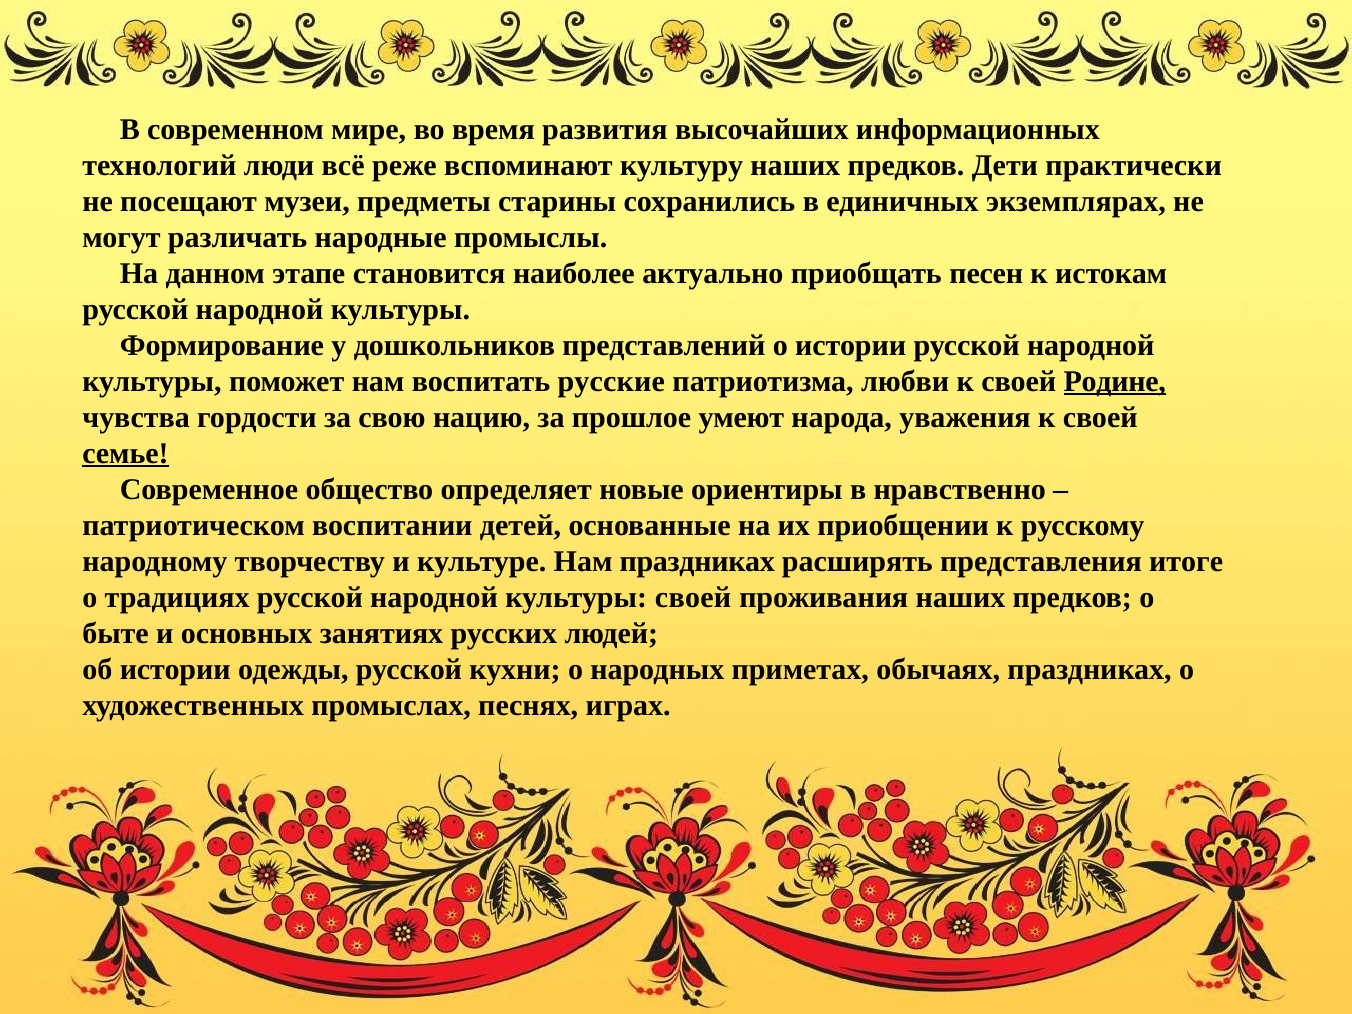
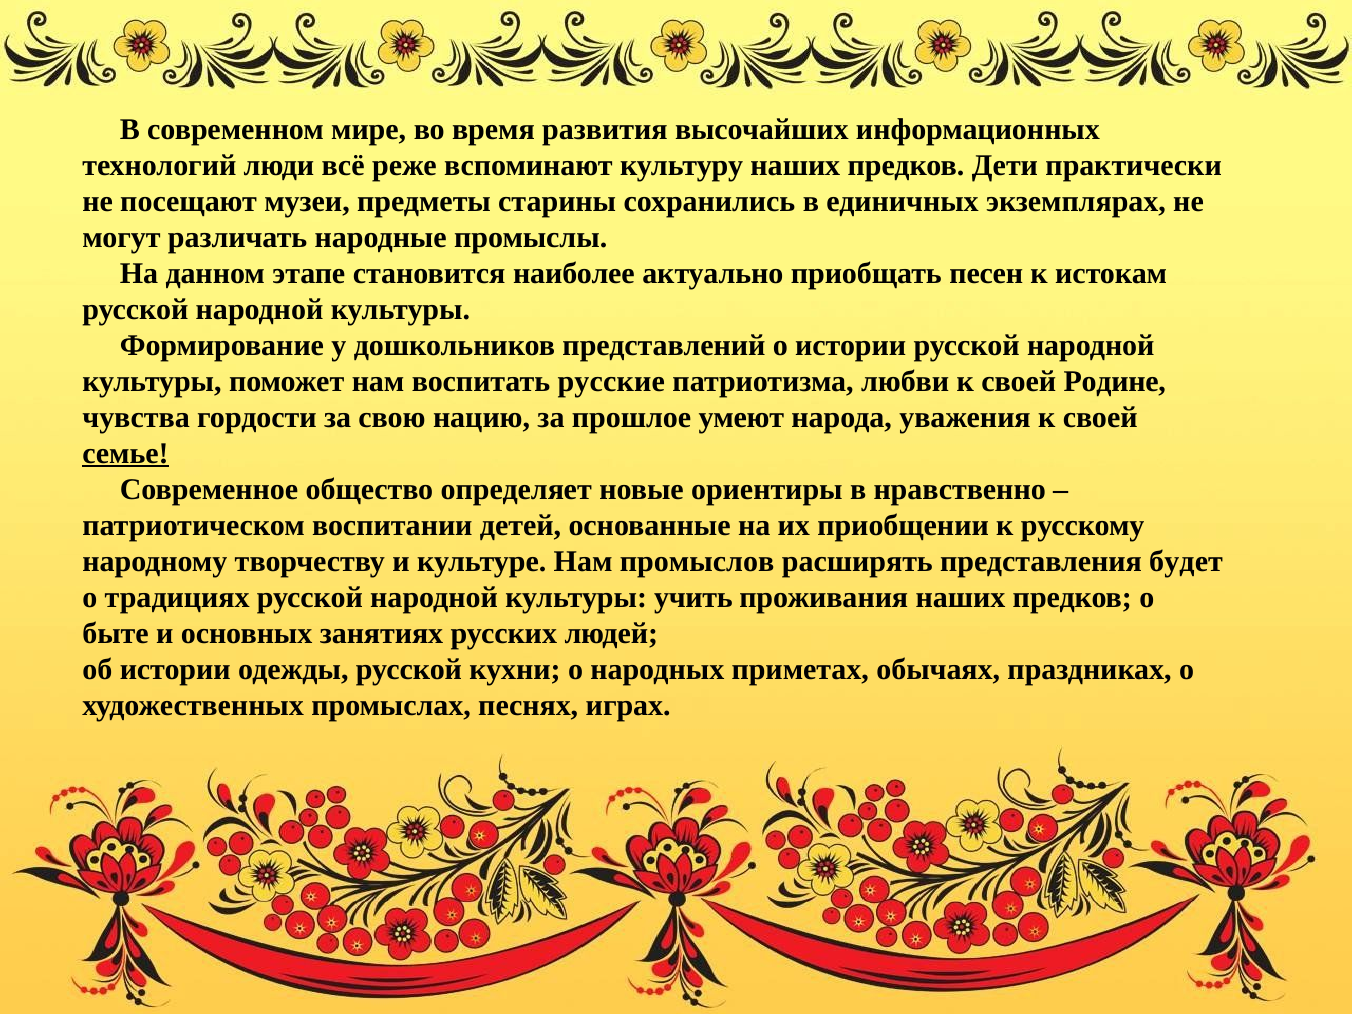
Родине underline: present -> none (1115, 381)
Нам праздниках: праздниках -> промыслов (697, 562)
итоге: итоге -> будет (1186, 562)
культуры своей: своей -> учить (693, 598)
